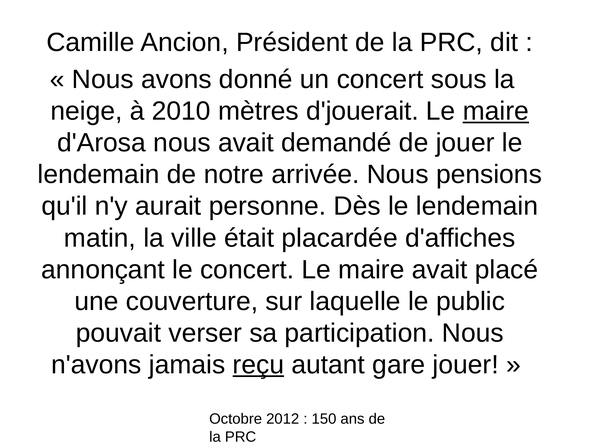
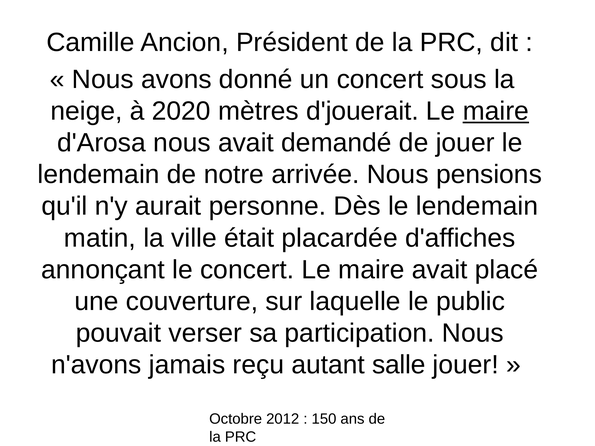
2010: 2010 -> 2020 (181, 111)
reçu underline: present -> none (258, 365)
gare: gare -> salle (399, 365)
